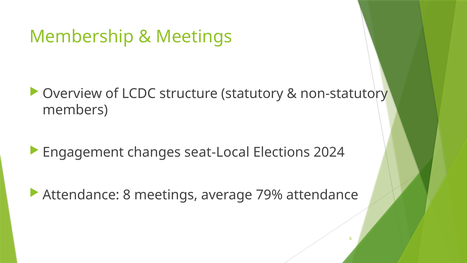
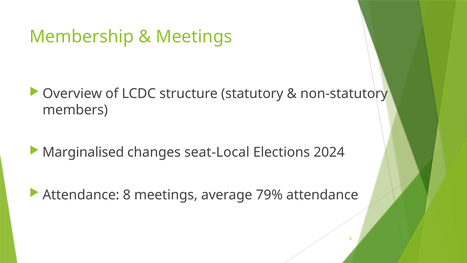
Engagement: Engagement -> Marginalised (83, 152)
